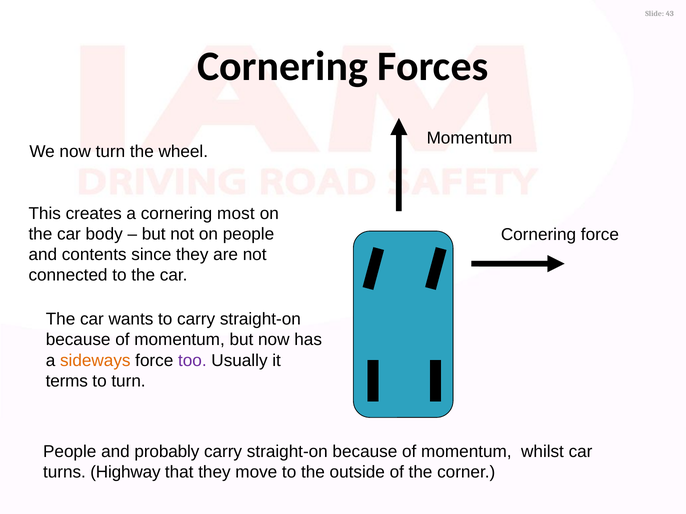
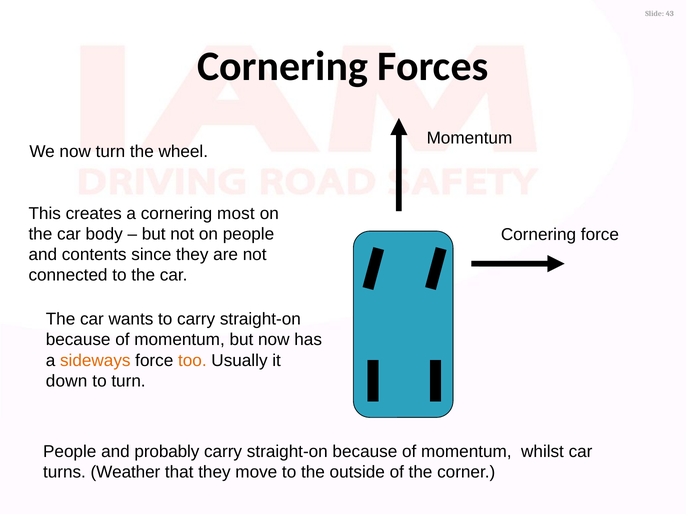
too colour: purple -> orange (192, 361)
terms: terms -> down (67, 381)
Highway: Highway -> Weather (125, 472)
